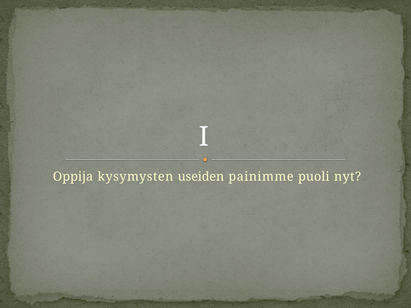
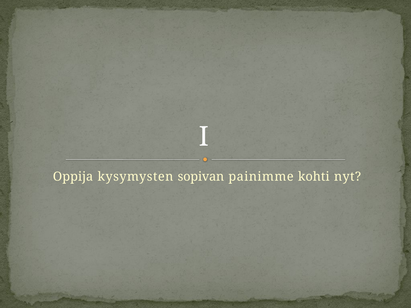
useiden: useiden -> sopivan (201, 177)
puoli: puoli -> kohti (314, 177)
